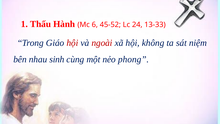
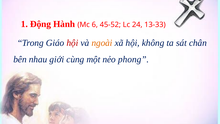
Thấu: Thấu -> Động (41, 24)
ngoài colour: red -> orange (102, 43)
niệm: niệm -> chân (198, 43)
sinh: sinh -> giới (57, 59)
